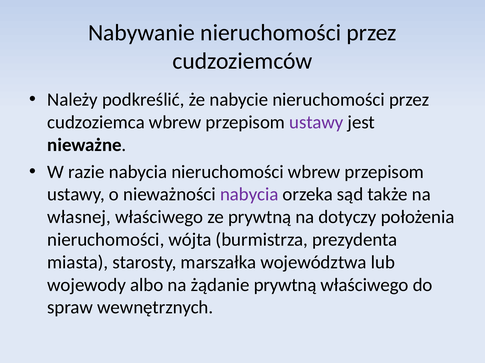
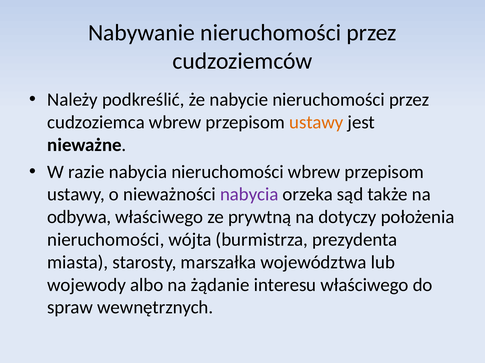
ustawy colour: purple -> orange (316, 123)
własnej: własnej -> odbywa (79, 217)
żądanie prywtną: prywtną -> interesu (285, 285)
